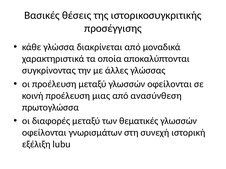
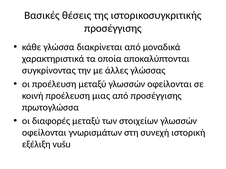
από ανασύνθεση: ανασύνθεση -> προσέγγισης (156, 96)
θεματικές: θεματικές -> στοιχείων (139, 121)
lubu: lubu -> vušu (62, 145)
